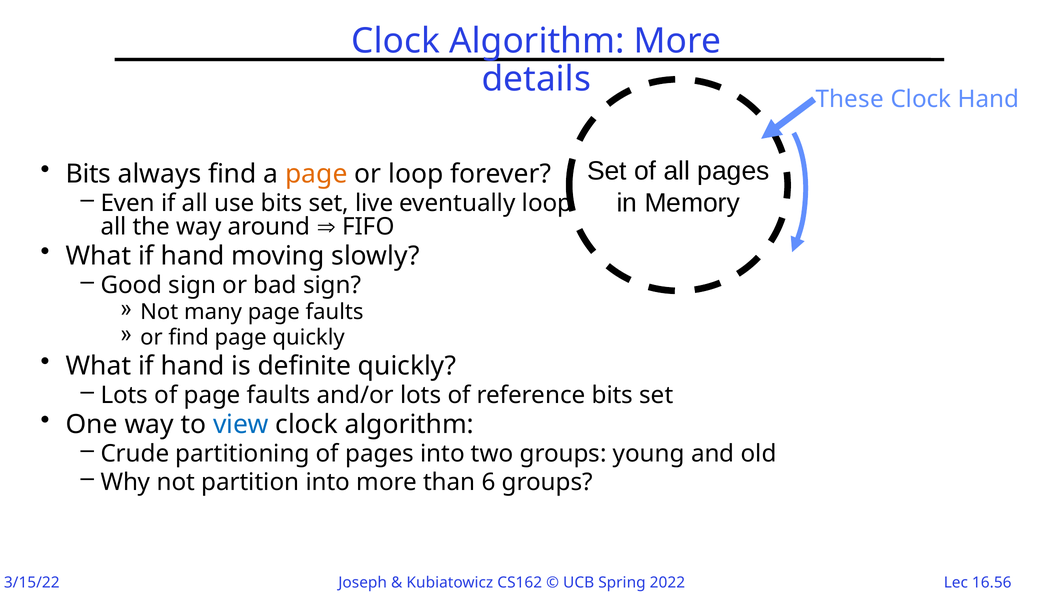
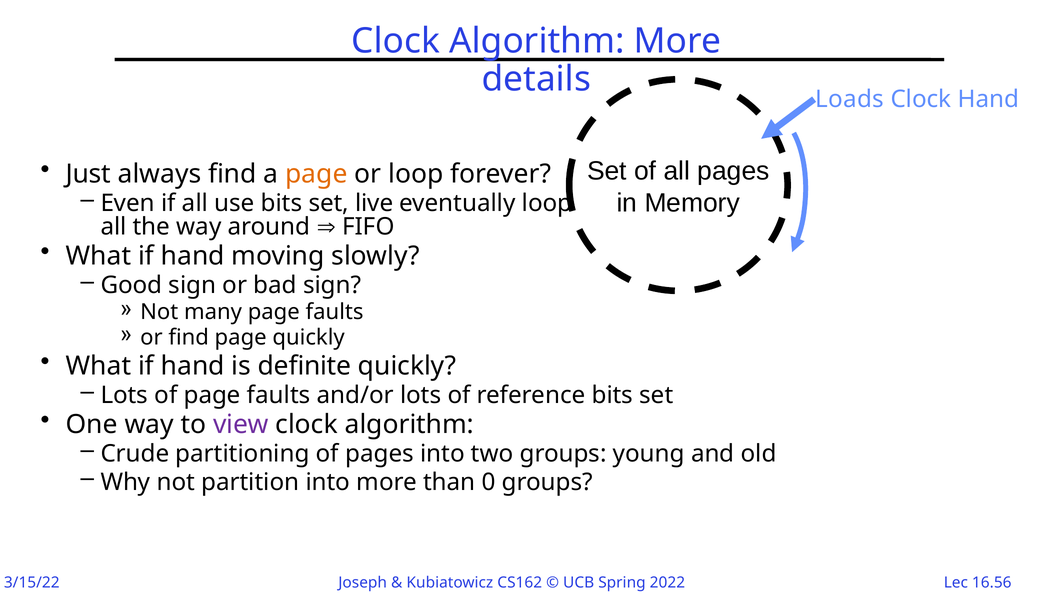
These: These -> Loads (850, 100)
Bits: Bits -> Just (88, 174)
view colour: blue -> purple (241, 425)
6: 6 -> 0 (489, 483)
